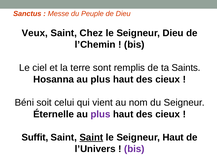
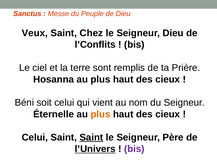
l’Chemin: l’Chemin -> l’Conflits (95, 45)
Saints: Saints -> Prière (186, 68)
plus colour: purple -> orange (100, 114)
Suffit: Suffit -> Celui (35, 137)
Seigneur Haut: Haut -> Père (173, 137)
l’Univers underline: none -> present (95, 149)
